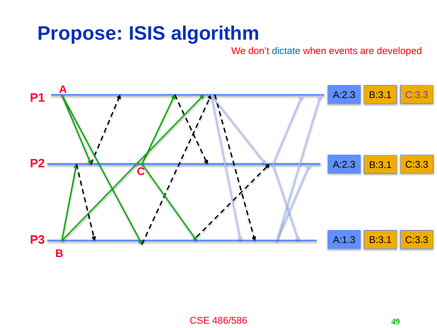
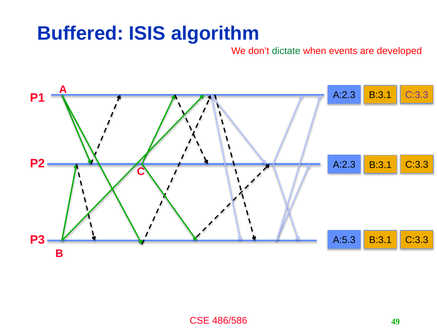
Propose: Propose -> Buffered (80, 33)
dictate colour: blue -> green (286, 51)
A:1.3: A:1.3 -> A:5.3 (344, 240)
